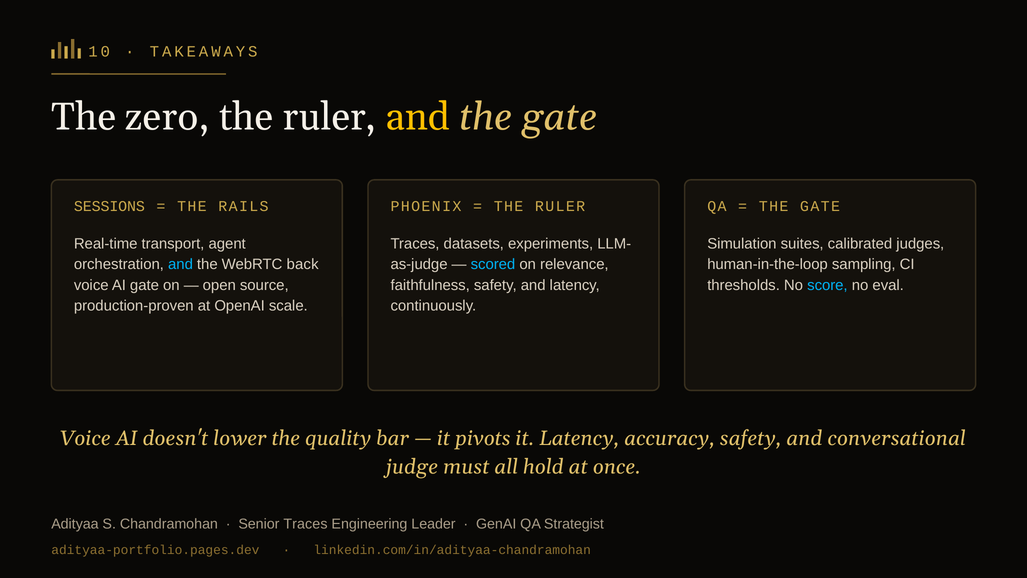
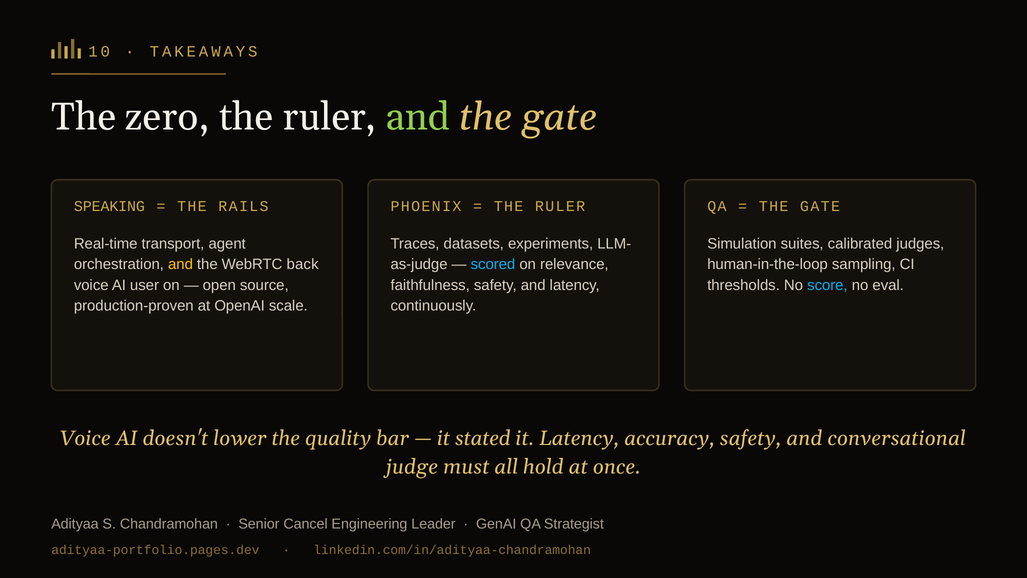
and colour: yellow -> light green (418, 117)
SESSIONS: SESSIONS -> SPEAKING (109, 206)
and colour: light blue -> yellow (181, 264)
AI gate: gate -> user (145, 285)
pivots: pivots -> stated (483, 438)
Senior Traces: Traces -> Cancel (306, 524)
